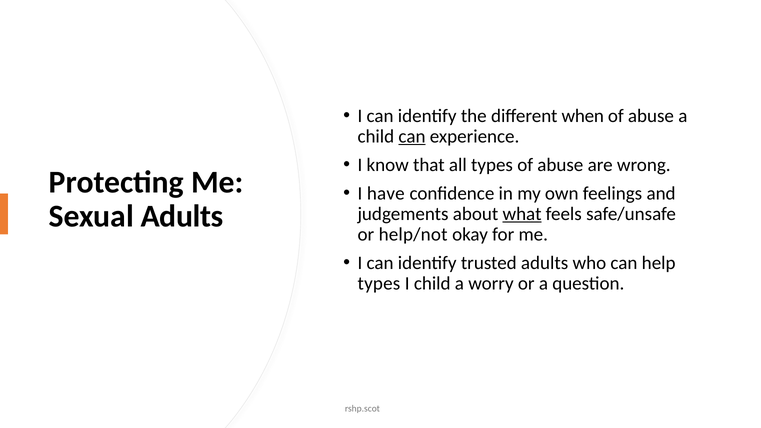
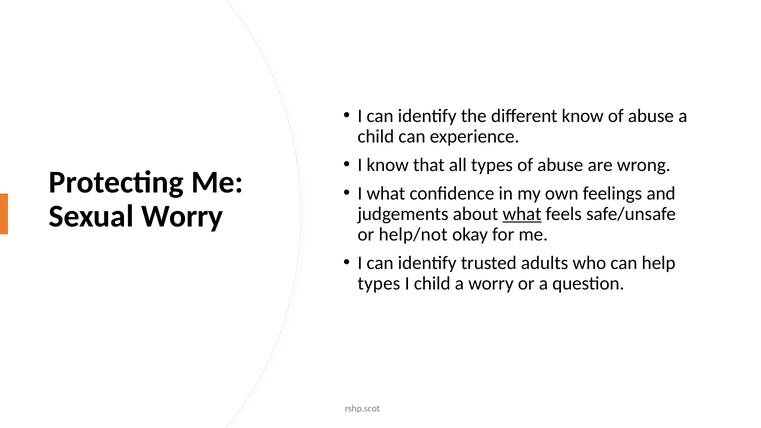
different when: when -> know (583, 116)
can underline: present -> none (412, 136)
I have: have -> what (386, 193)
Sexual Adults: Adults -> Worry (182, 216)
